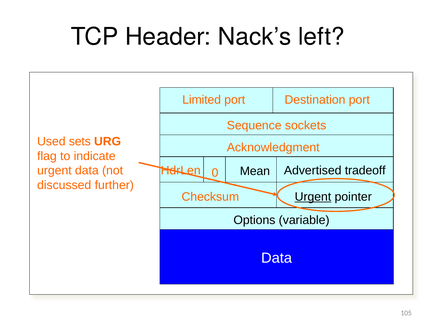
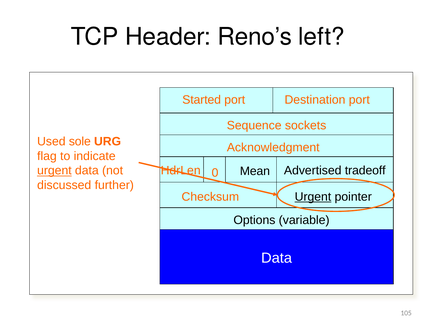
Nack’s: Nack’s -> Reno’s (255, 37)
Limited: Limited -> Started (202, 100)
sets: sets -> sole (80, 142)
urgent underline: none -> present (54, 171)
